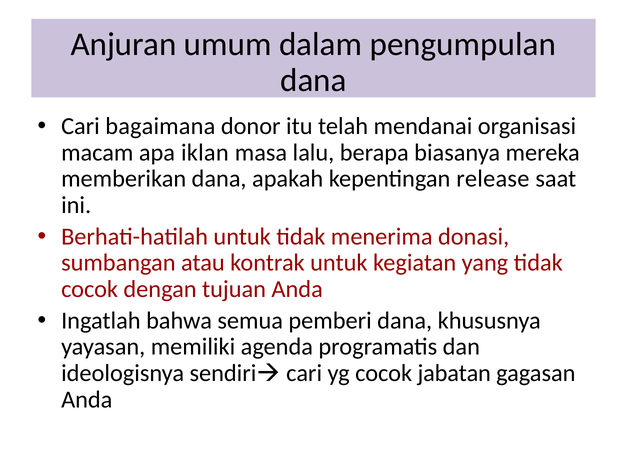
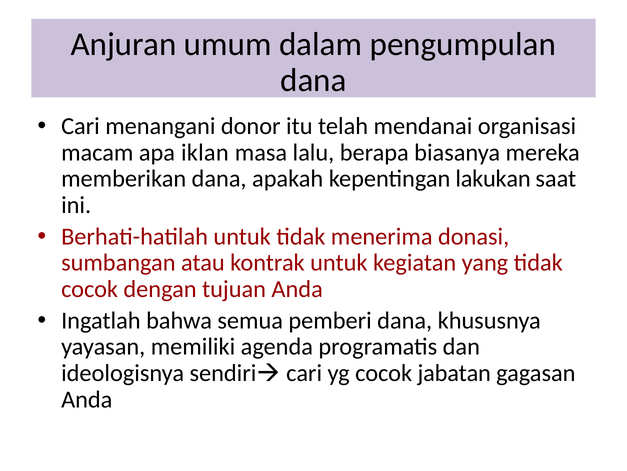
bagaimana: bagaimana -> menangani (160, 126)
release: release -> lakukan (493, 179)
